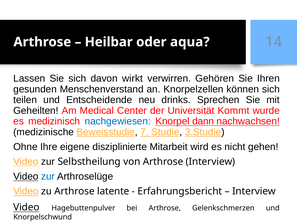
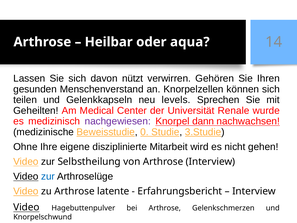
wirkt: wirkt -> nützt (133, 78)
Entscheidende: Entscheidende -> Gelenkkapseln (99, 100)
drinks: drinks -> levels (176, 100)
Kommt: Kommt -> Renale (234, 110)
nachgewiesen colour: blue -> purple (118, 121)
7: 7 -> 0 (144, 132)
